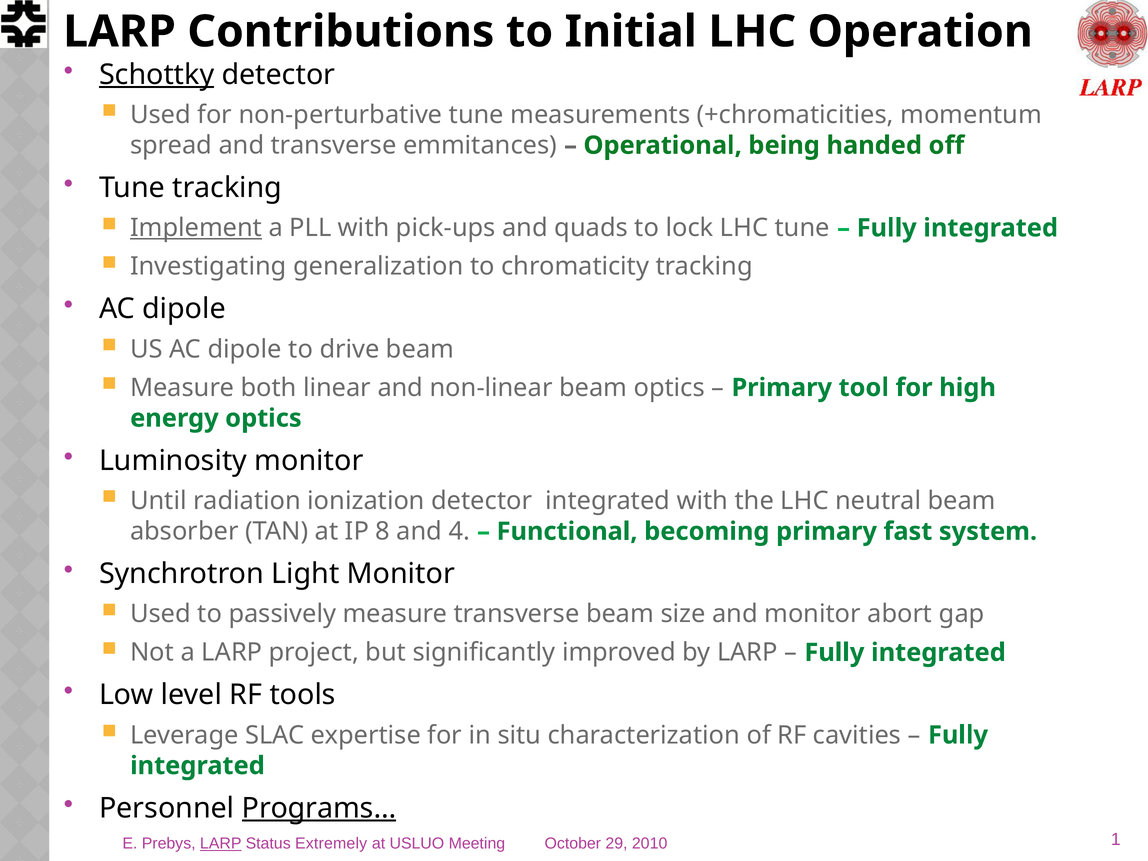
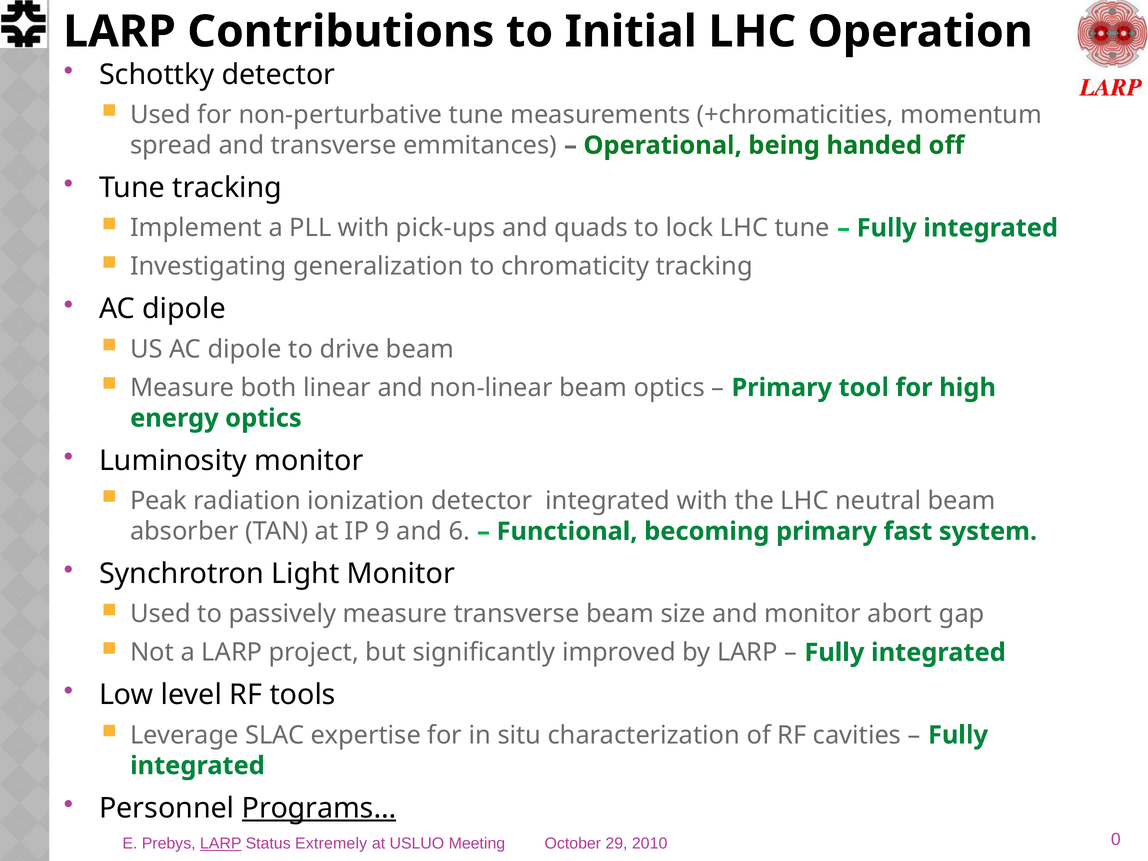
Schottky underline: present -> none (157, 75)
Implement underline: present -> none (196, 228)
Until: Until -> Peak (159, 501)
8: 8 -> 9 (383, 531)
4: 4 -> 6 (460, 531)
1: 1 -> 0 (1116, 840)
